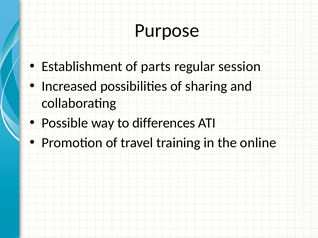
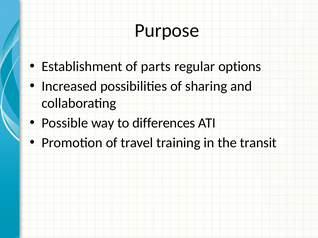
session: session -> options (240, 67)
online: online -> transit (258, 143)
